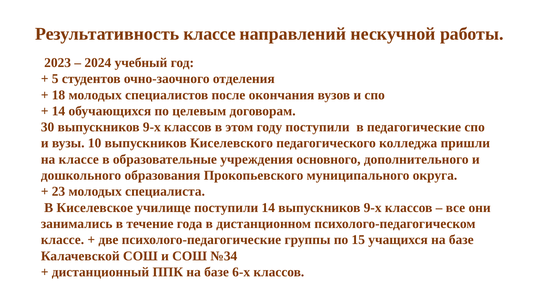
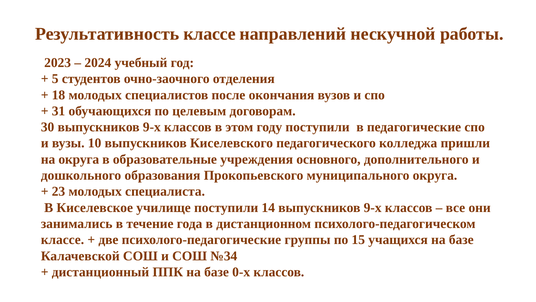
14: 14 -> 31 (58, 111)
на классе: классе -> округа (79, 159)
6-х: 6-х -> 0-х (241, 272)
